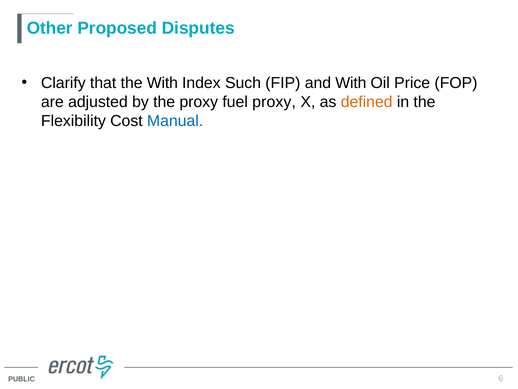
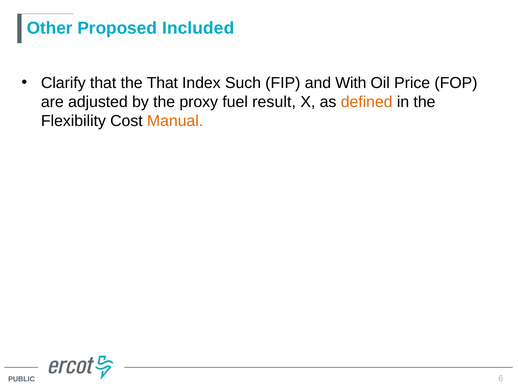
Disputes: Disputes -> Included (198, 28)
the With: With -> That (162, 83)
fuel proxy: proxy -> result (274, 102)
Manual colour: blue -> orange (175, 121)
